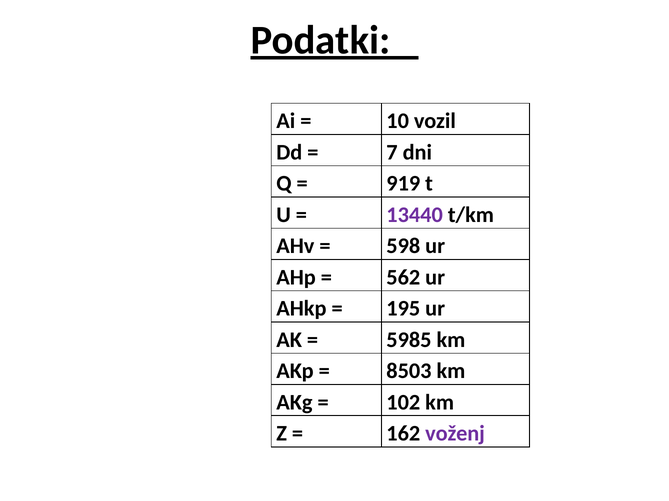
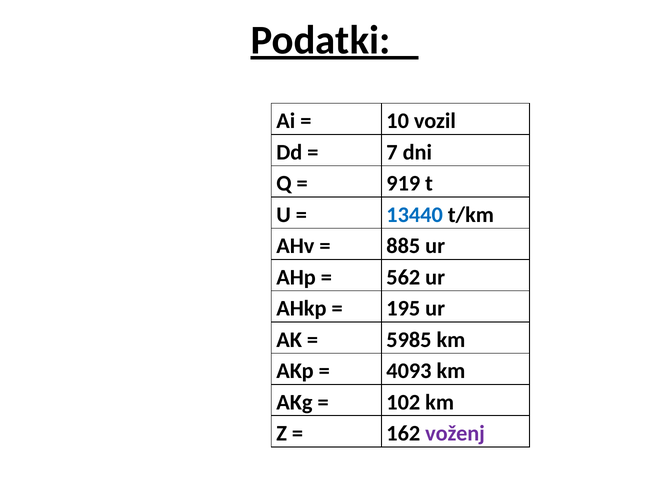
13440 colour: purple -> blue (415, 215)
598: 598 -> 885 (403, 246)
8503: 8503 -> 4093 (409, 372)
